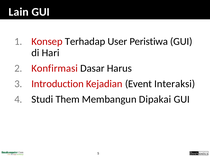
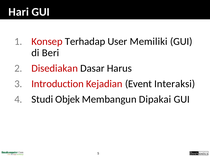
Lain: Lain -> Hari (19, 12)
Peristiwa: Peristiwa -> Memiliki (149, 42)
Hari: Hari -> Beri (51, 53)
Konfirmasi: Konfirmasi -> Disediakan (55, 69)
Them: Them -> Objek (68, 100)
